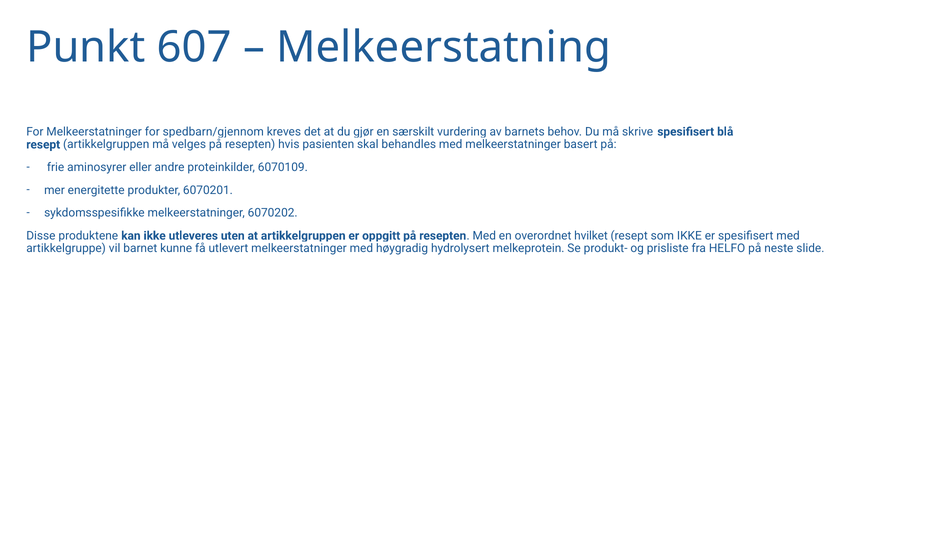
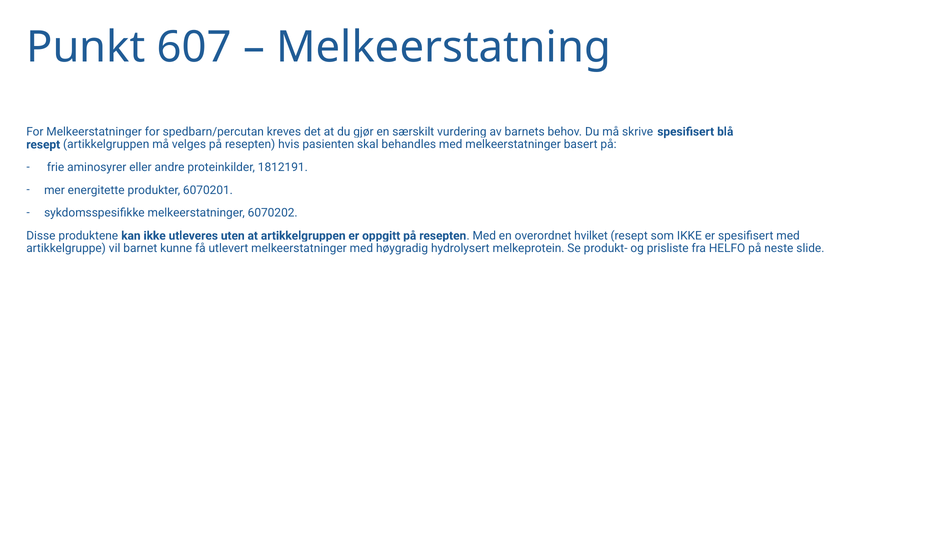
spedbarn/gjennom: spedbarn/gjennom -> spedbarn/percutan (213, 132)
6070109: 6070109 -> 1812191 (283, 167)
